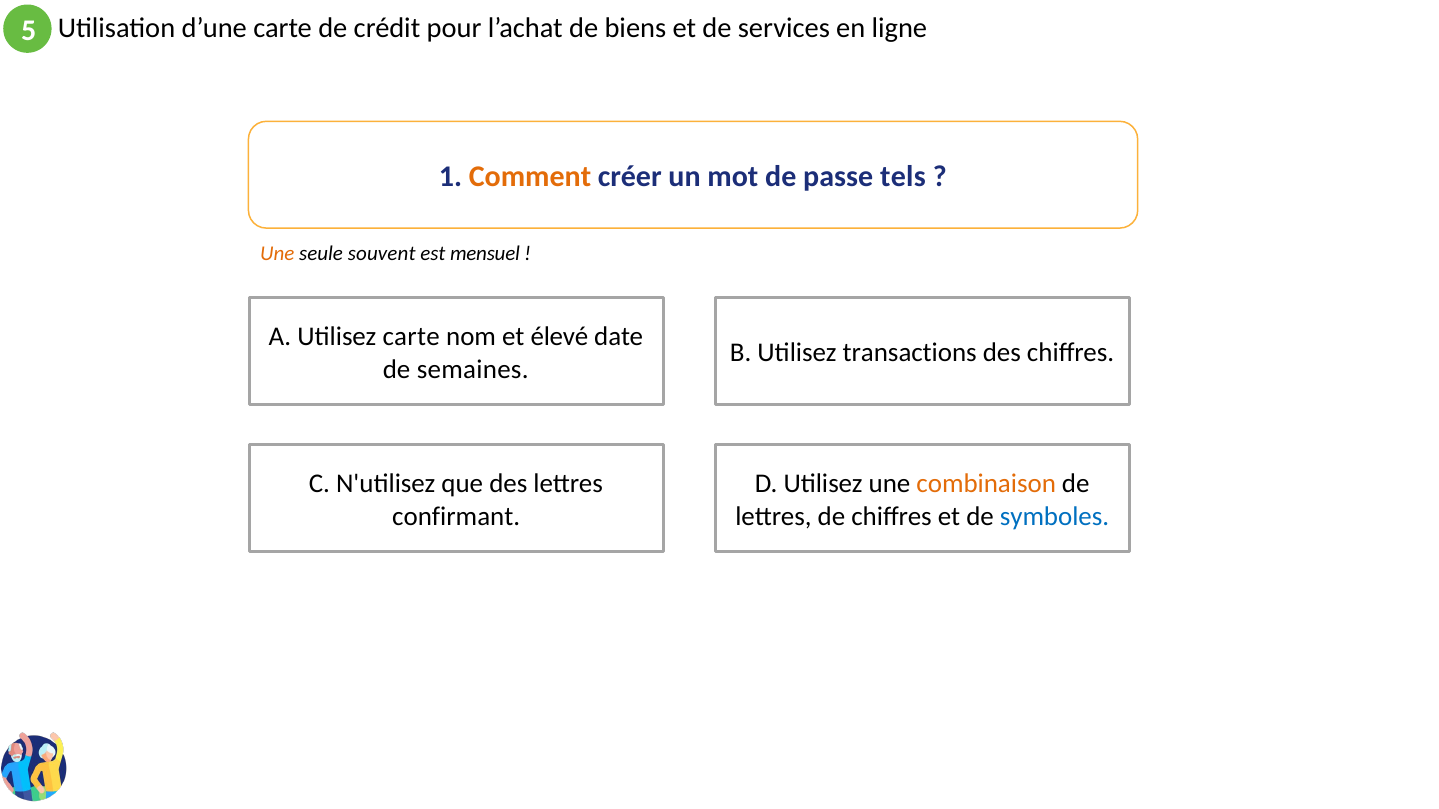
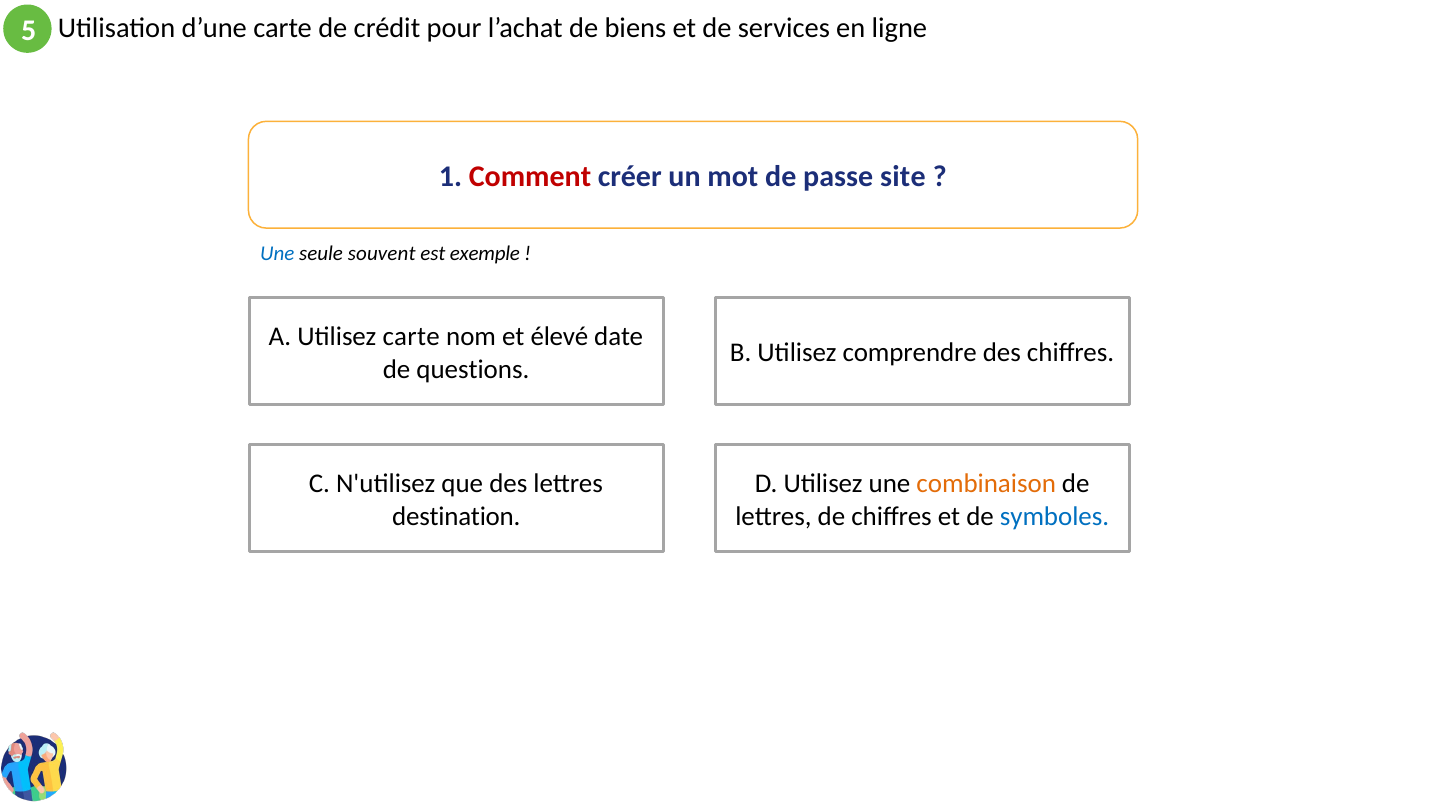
Comment colour: orange -> red (530, 177)
tels: tels -> site (903, 177)
Une colour: orange -> blue (277, 254)
mensuel: mensuel -> exemple (485, 254)
transactions: transactions -> comprendre (910, 353)
semaines: semaines -> questions (473, 369)
confirmant: confirmant -> destination (456, 517)
